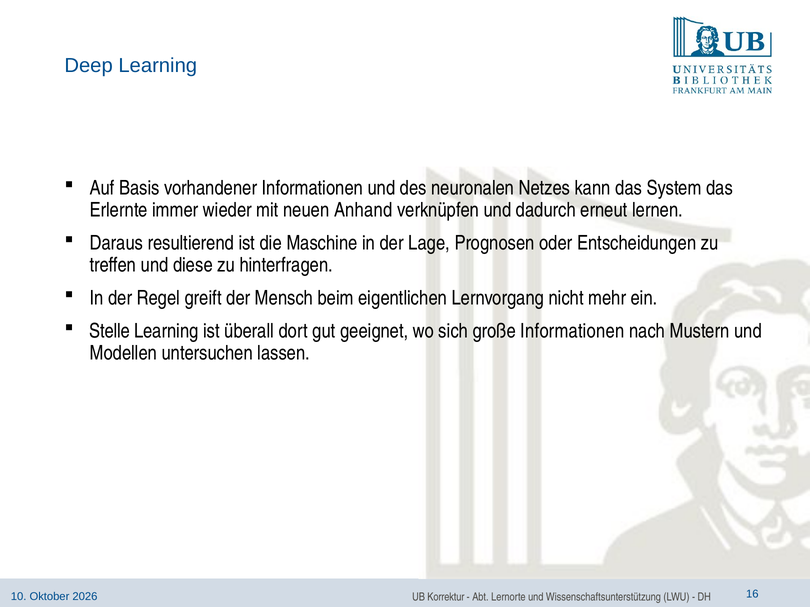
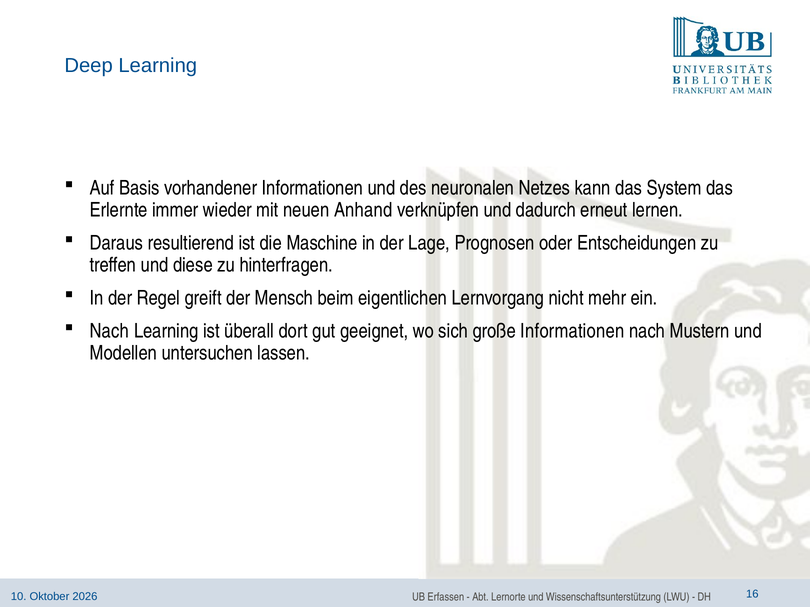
Stelle: Stelle -> Nach (109, 331)
Korrektur: Korrektur -> Erfassen (446, 598)
